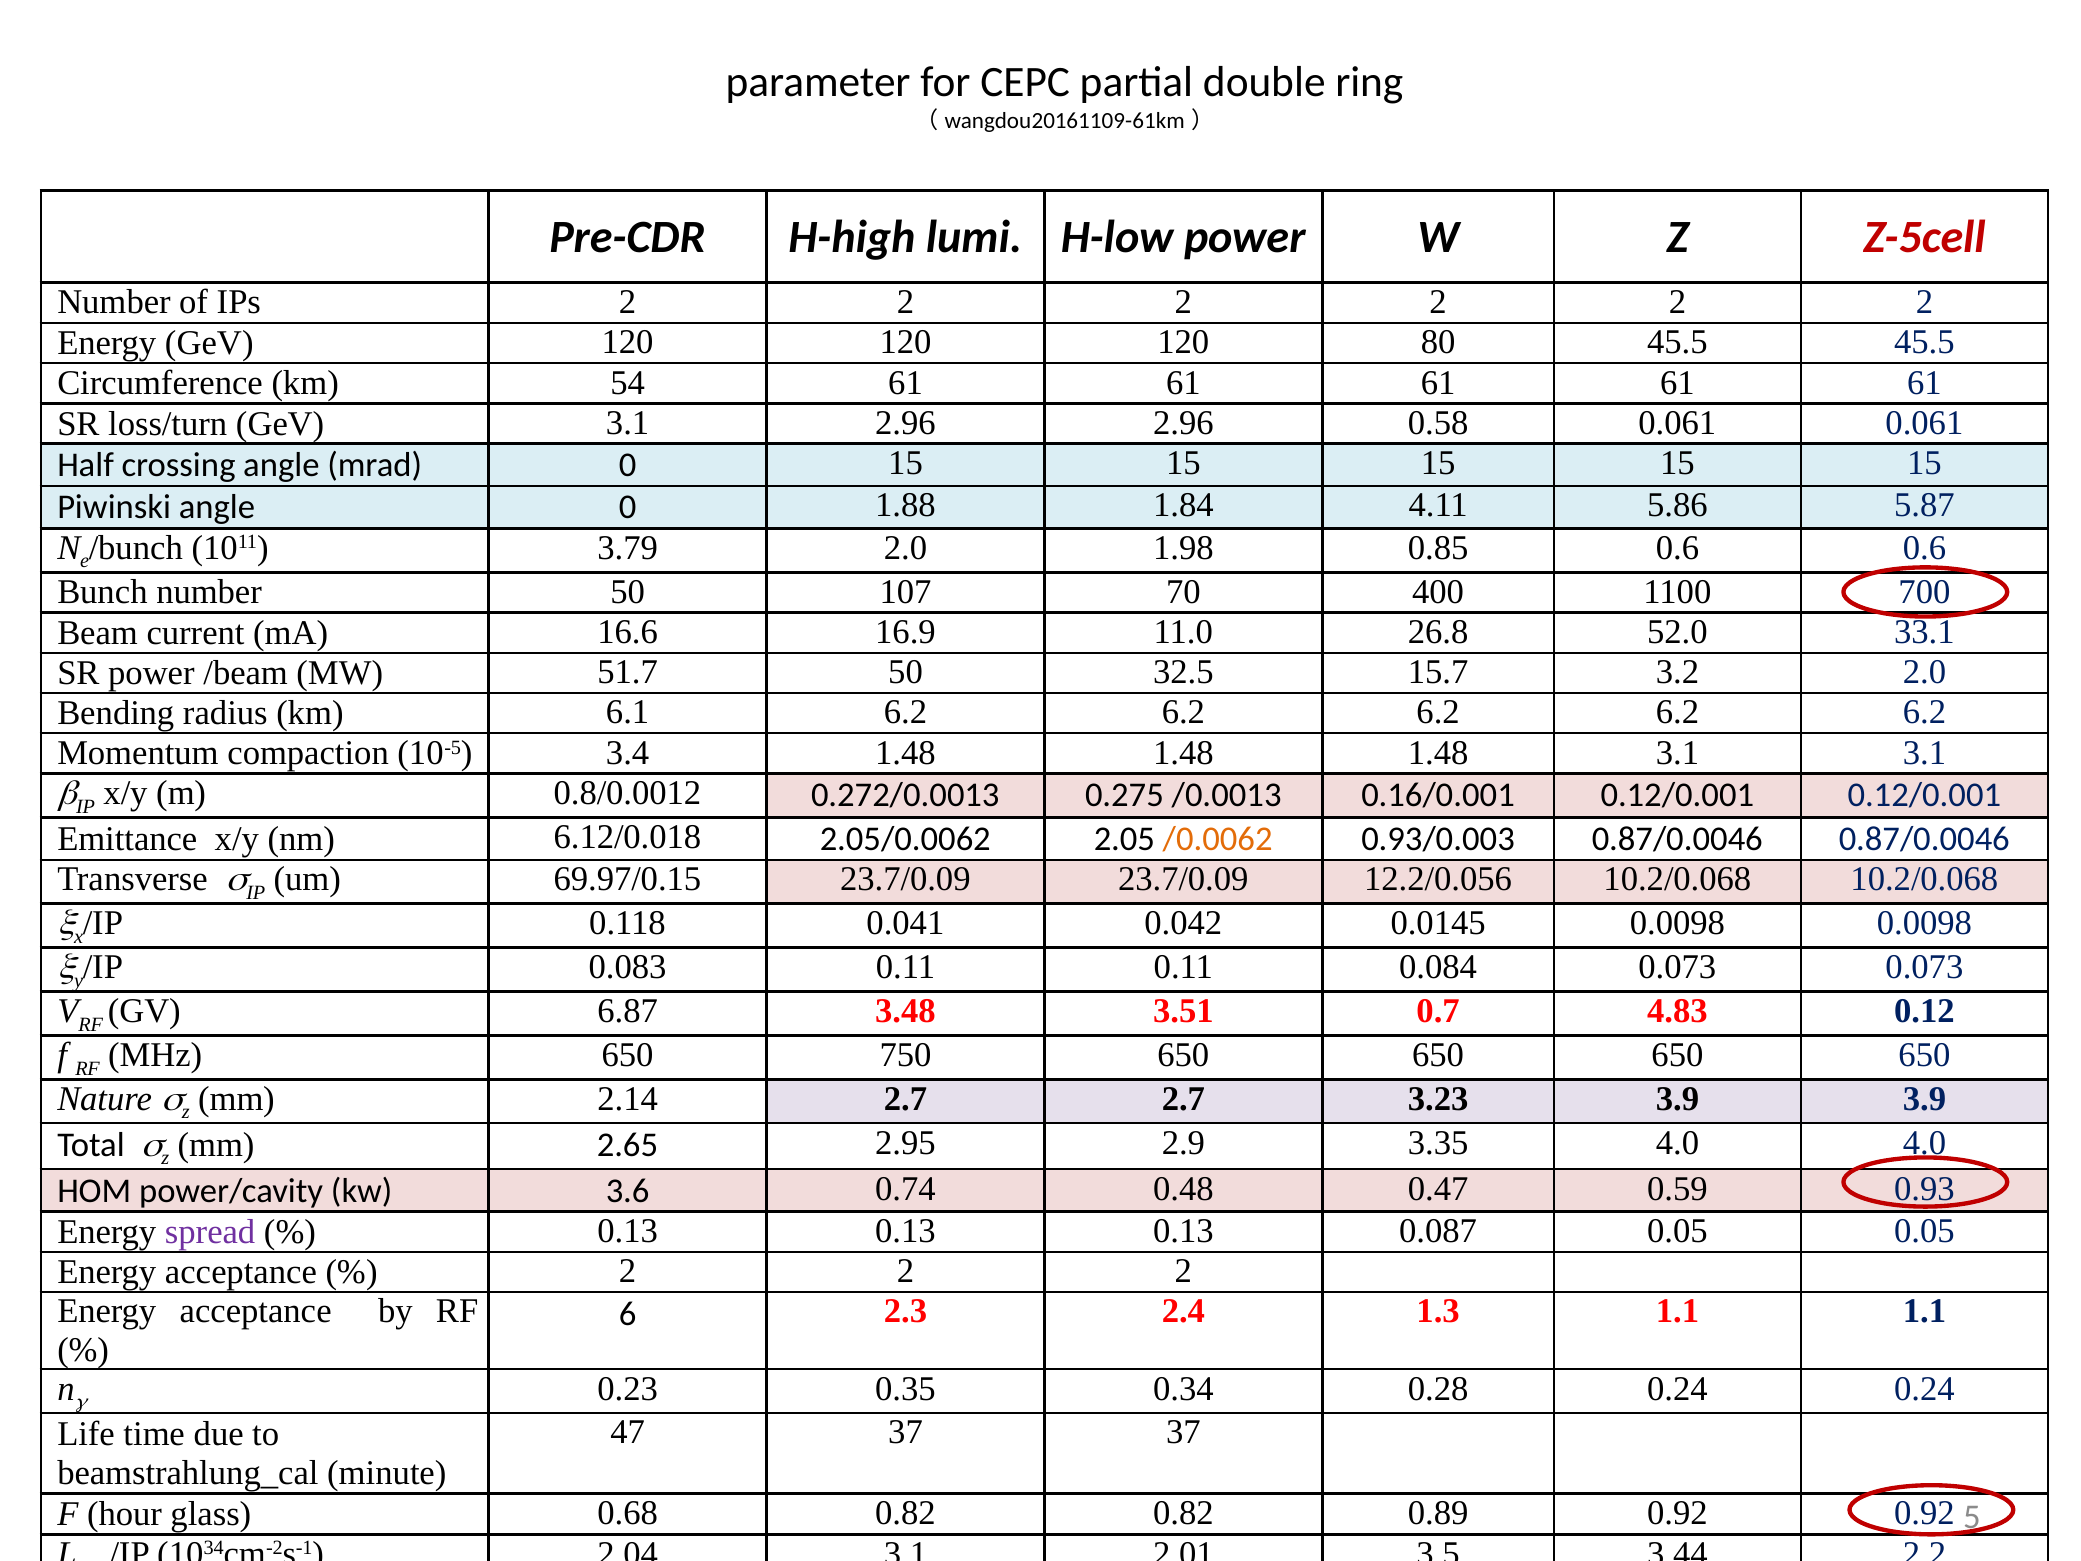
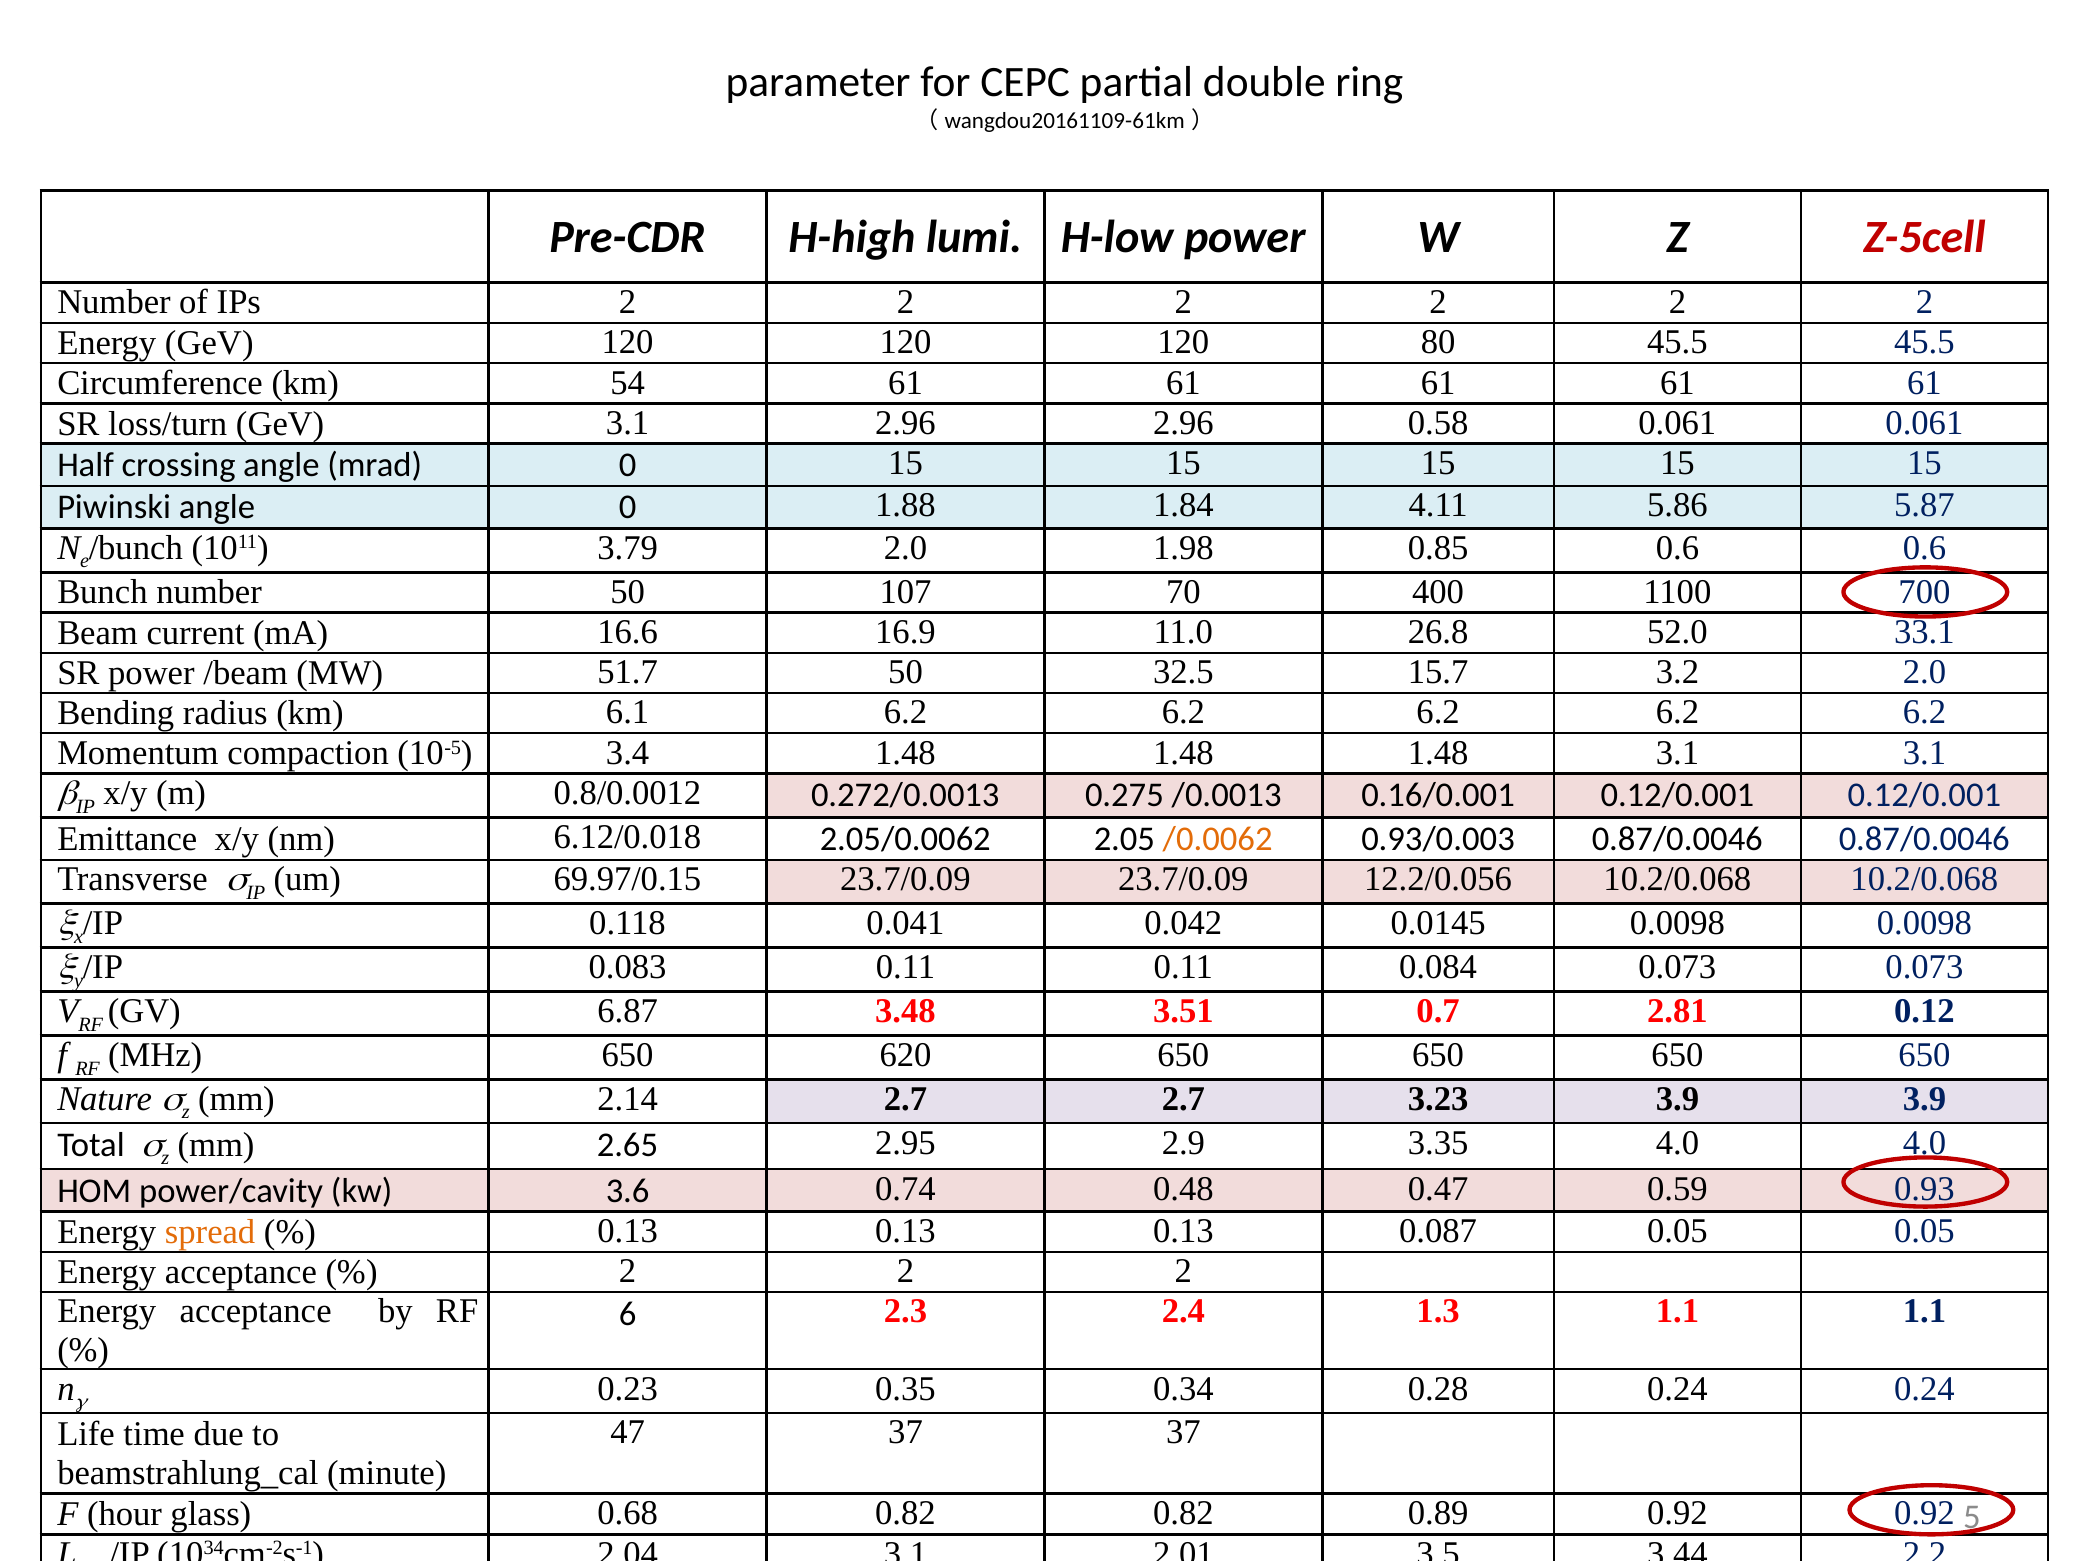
4.83: 4.83 -> 2.81 (1677, 1011)
750: 750 -> 620 (905, 1055)
spread colour: purple -> orange (210, 1232)
